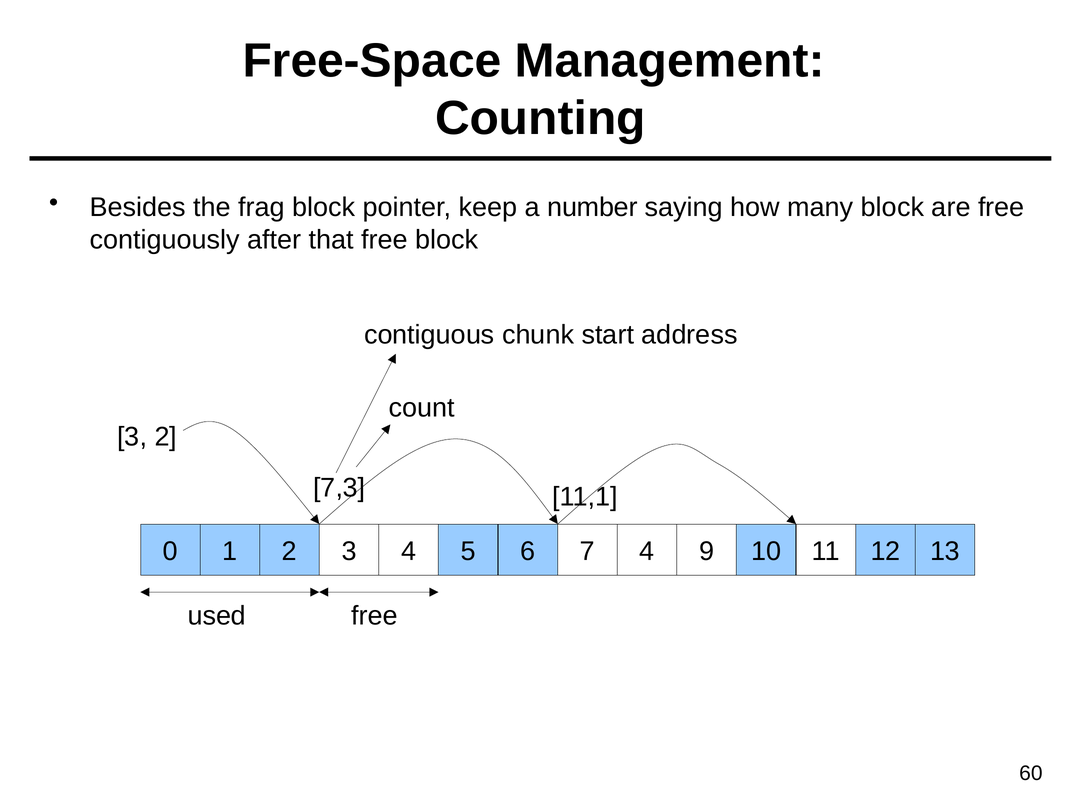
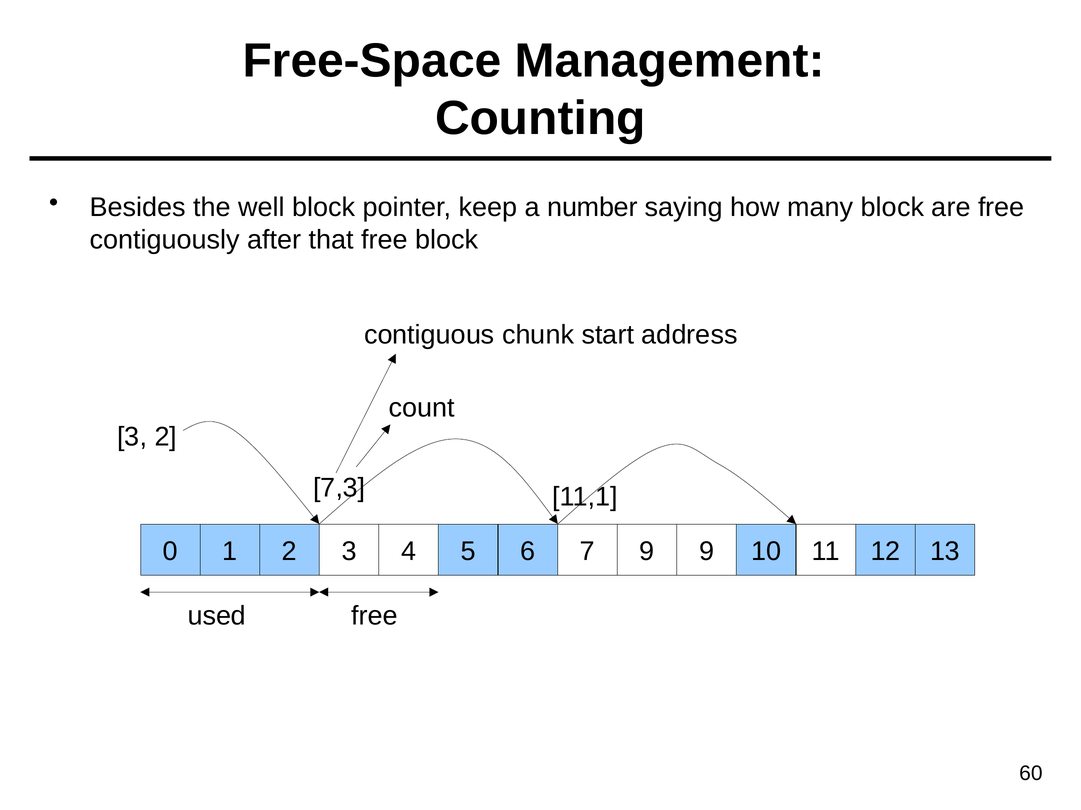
frag: frag -> well (261, 208)
7 4: 4 -> 9 (647, 552)
